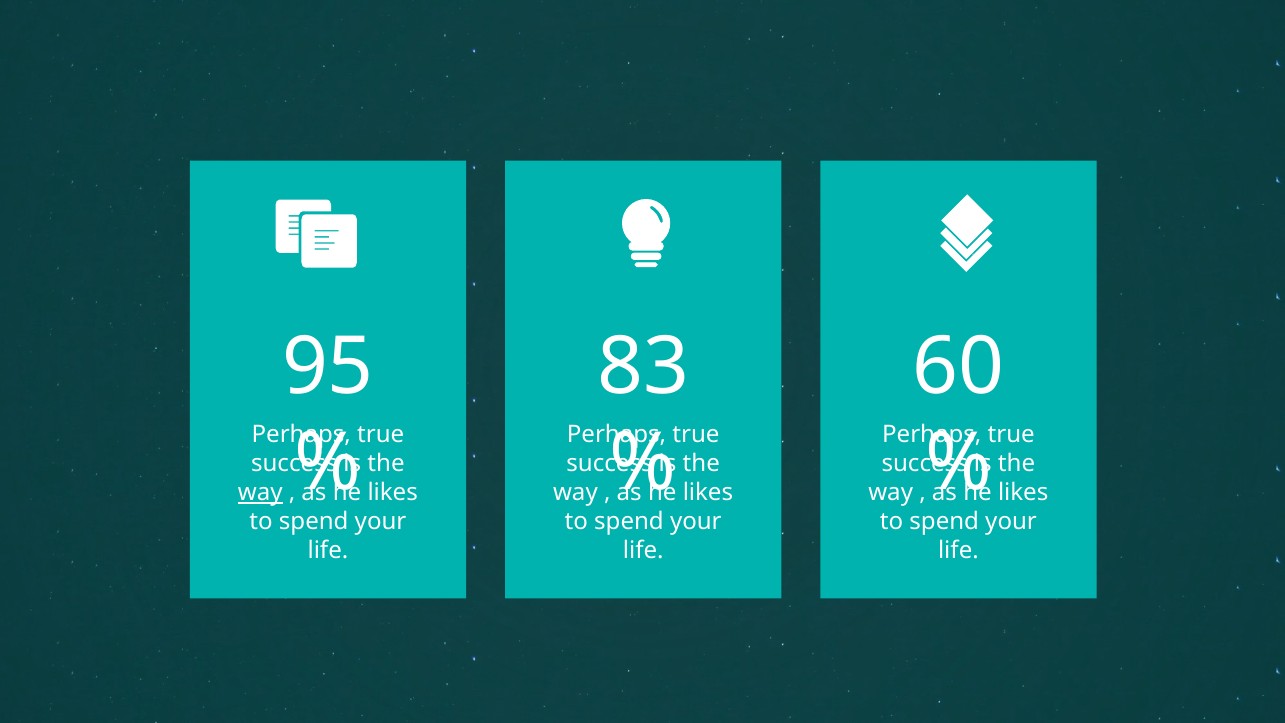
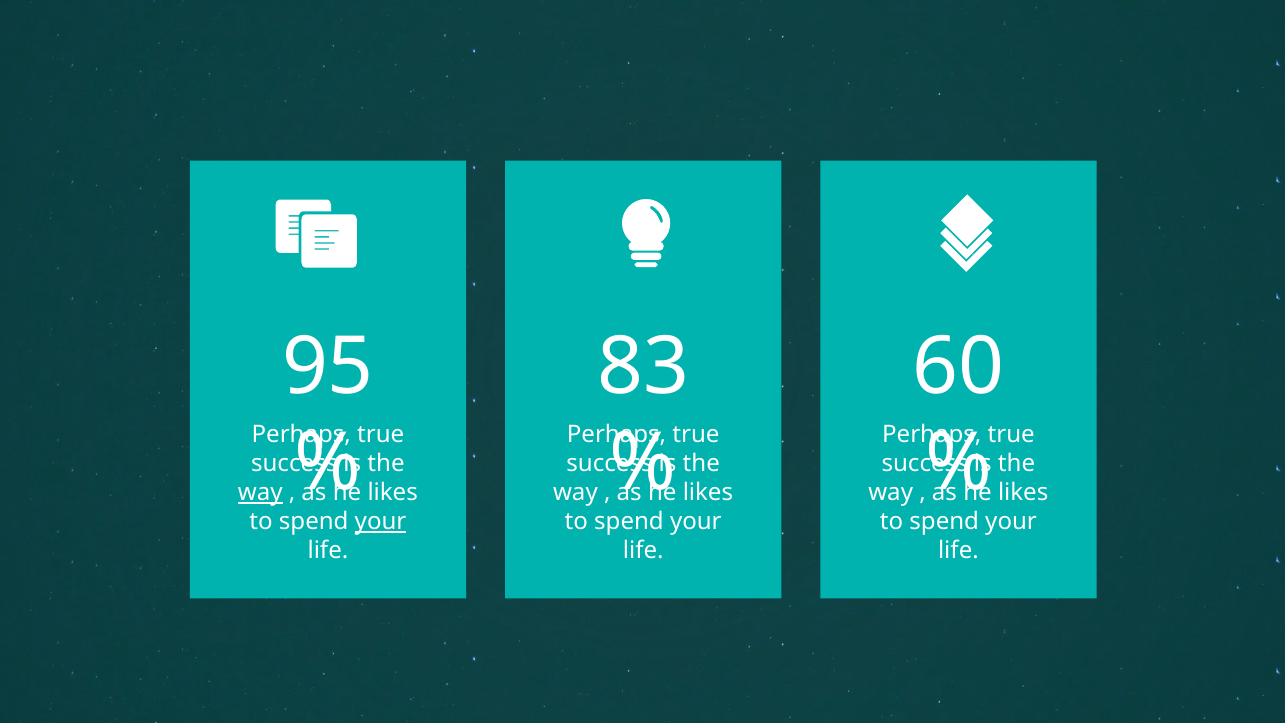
your underline: none -> present (381, 521)
